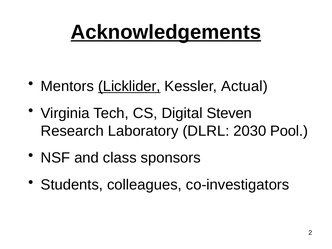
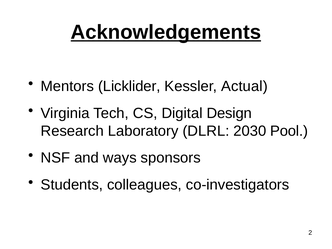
Licklider underline: present -> none (129, 86)
Steven: Steven -> Design (229, 113)
class: class -> ways (120, 158)
